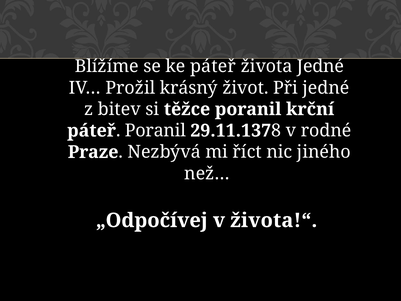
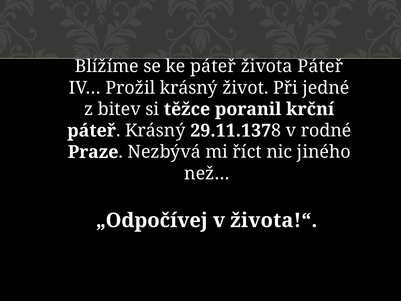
života Jedné: Jedné -> Páteř (320, 66)
páteř Poranil: Poranil -> Krásný (155, 131)
